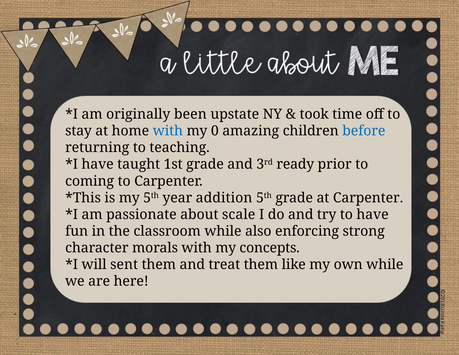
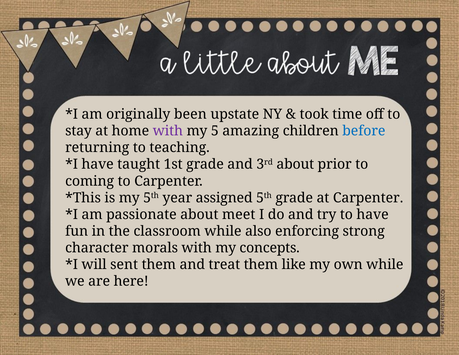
with colour: blue -> purple (168, 131)
0: 0 -> 5 (215, 131)
3rd ready: ready -> about (295, 164)
addition: addition -> assigned (224, 198)
scale: scale -> meet (239, 214)
